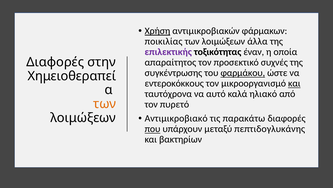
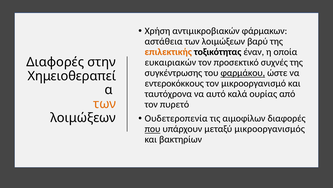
Χρήση underline: present -> none (157, 31)
ποικιλίας: ποικιλίας -> αστάθεια (164, 41)
άλλα: άλλα -> βαρύ (258, 41)
επιλεκτικής colour: purple -> orange (168, 52)
απαραίτητος: απαραίτητος -> ευκαιριακών (170, 62)
και underline: present -> none (294, 83)
ηλιακό: ηλιακό -> ουρίας (263, 94)
Αντιμικροβιακό: Αντιμικροβιακό -> Ουδετεροπενία (176, 118)
παρακάτω: παρακάτω -> αιμοφίλων (244, 118)
πεπτιδογλυκάνης: πεπτιδογλυκάνης -> μικροοργανισμός (270, 129)
